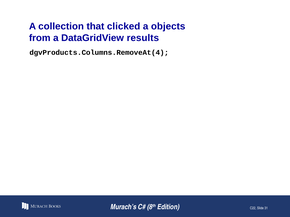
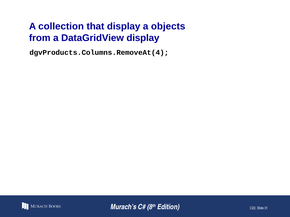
that clicked: clicked -> display (124, 26)
DataGridView results: results -> display (143, 38)
